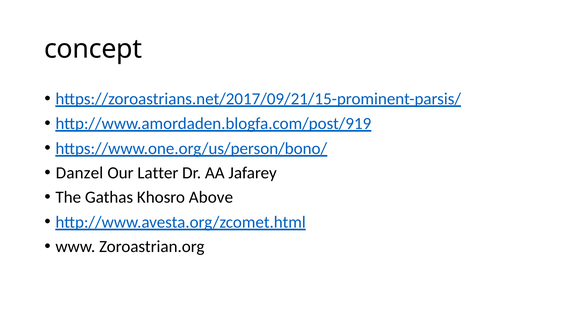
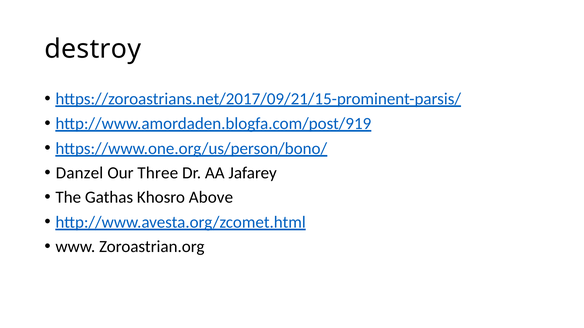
concept: concept -> destroy (93, 49)
Latter: Latter -> Three (158, 173)
